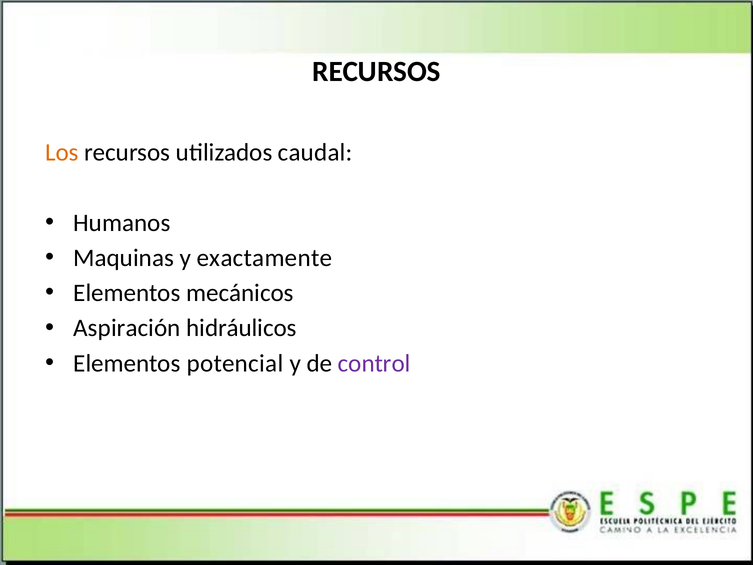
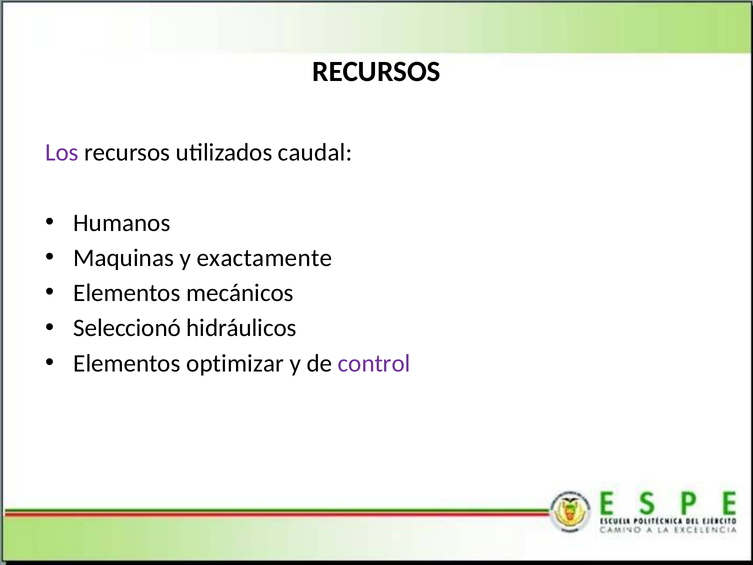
Los colour: orange -> purple (62, 152)
Aspiración: Aspiración -> Seleccionó (127, 328)
potencial: potencial -> optimizar (235, 363)
